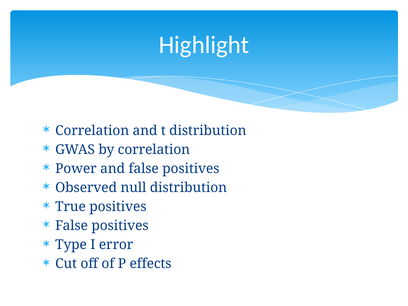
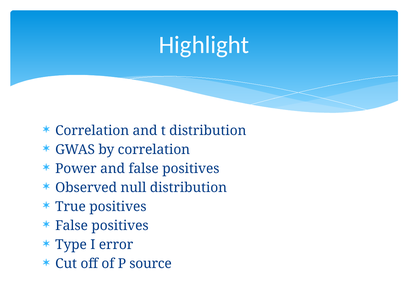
effects: effects -> source (151, 264)
